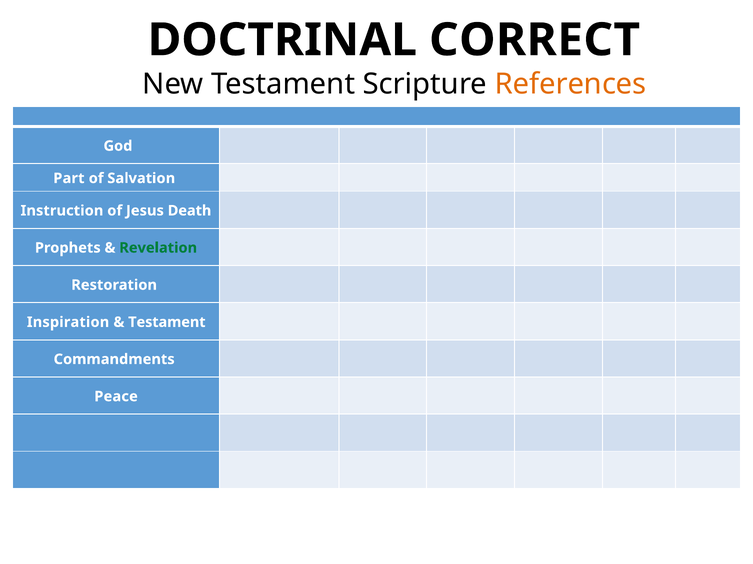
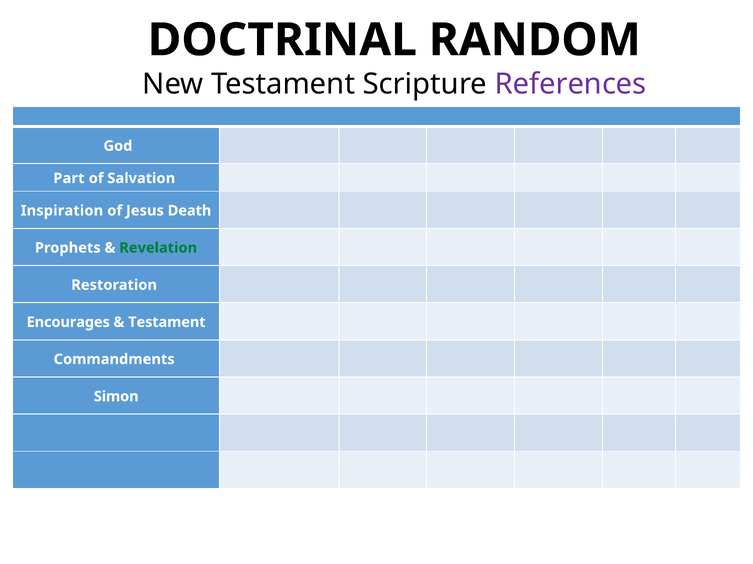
CORRECT: CORRECT -> RANDOM (535, 40)
References colour: orange -> purple (570, 84)
Instruction: Instruction -> Inspiration (62, 211)
Inspiration: Inspiration -> Encourages (68, 323)
Peace: Peace -> Simon (116, 397)
